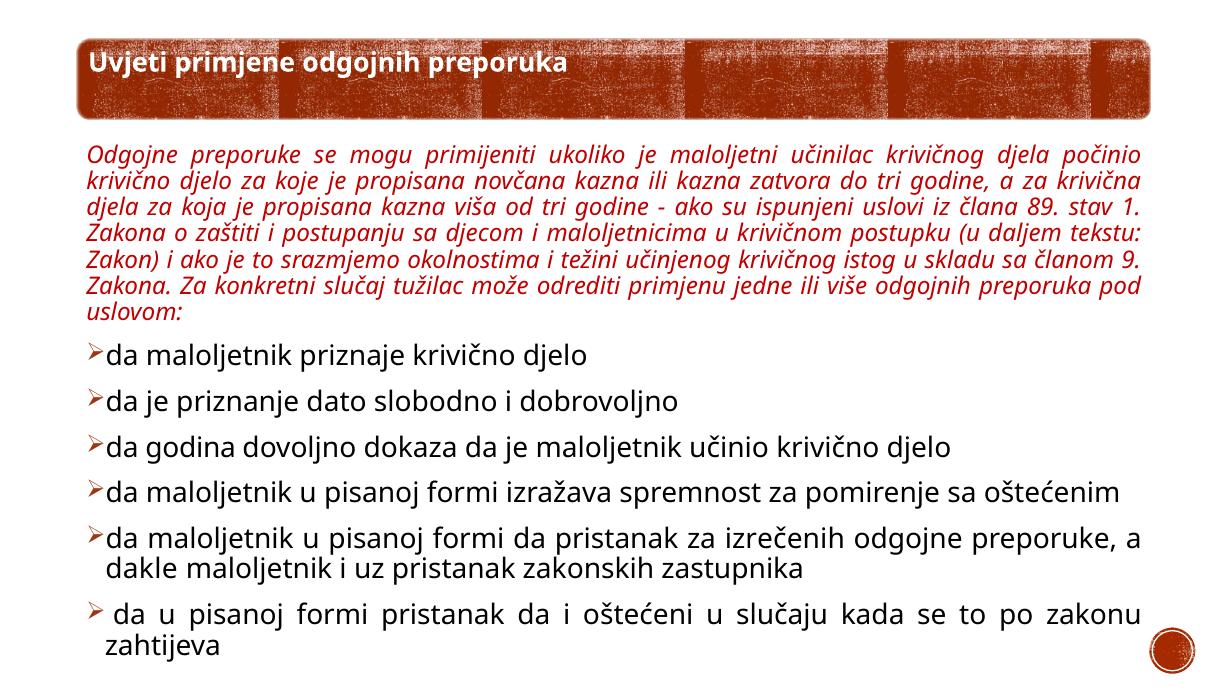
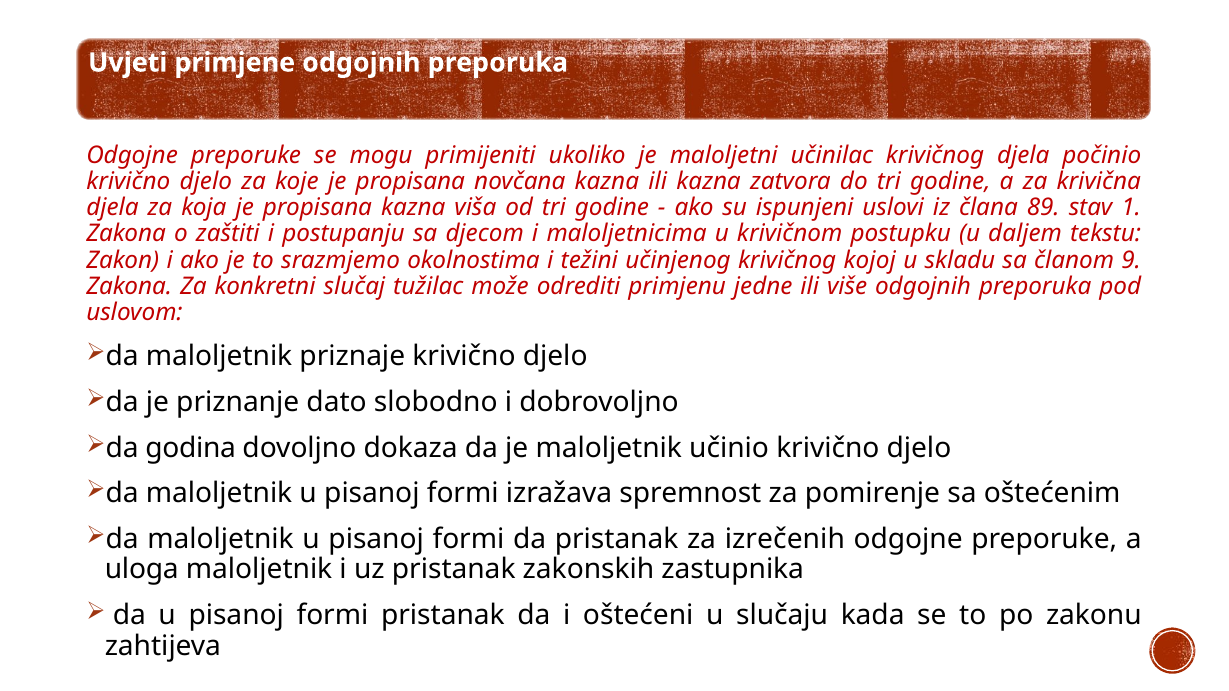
istog: istog -> kojoj (870, 260)
dakle: dakle -> uloga (142, 570)
